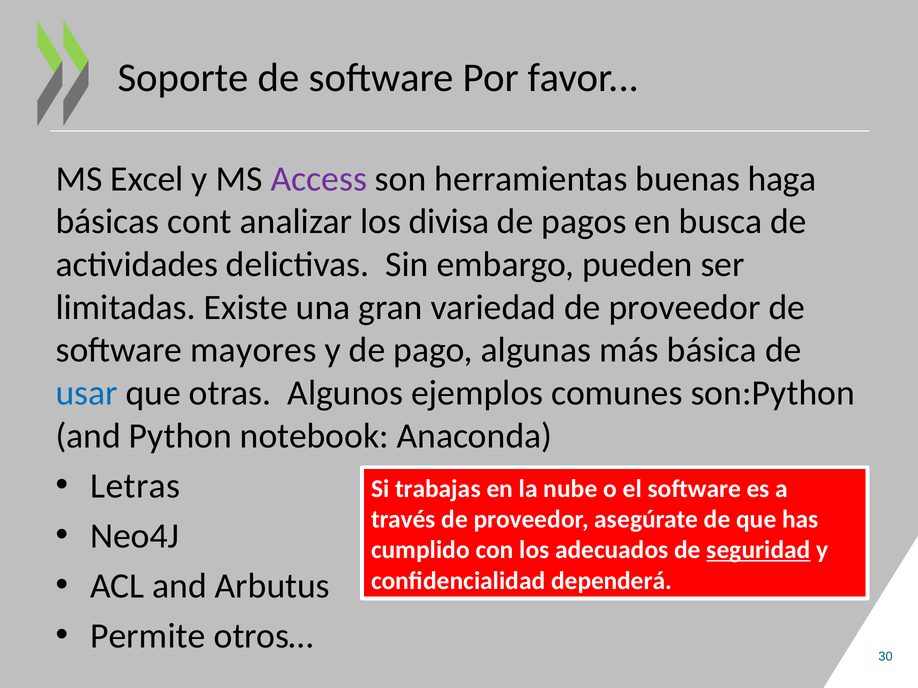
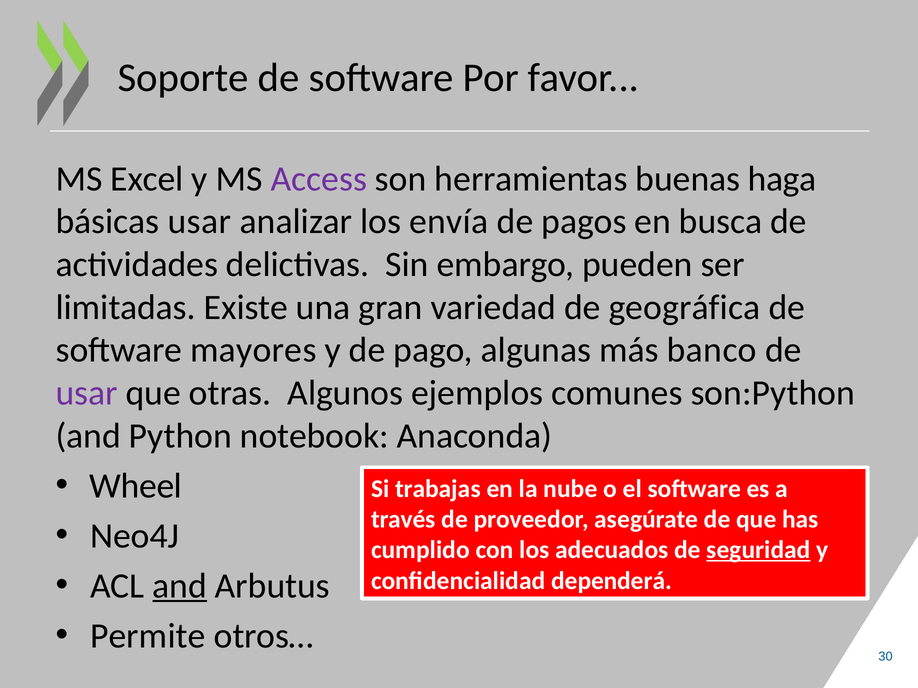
básicas cont: cont -> usar (199, 222)
divisa: divisa -> envía (449, 222)
variedad de proveedor: proveedor -> geográfica (685, 308)
básica: básica -> banco (712, 350)
usar colour: blue -> purple (87, 393)
Letras: Letras -> Wheel (136, 486)
and underline: none -> present (180, 586)
